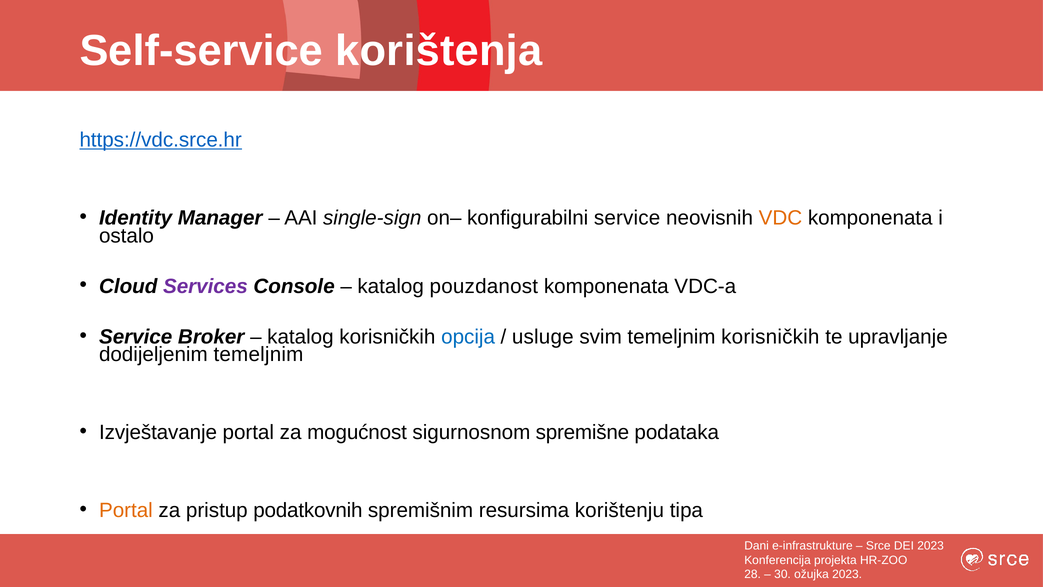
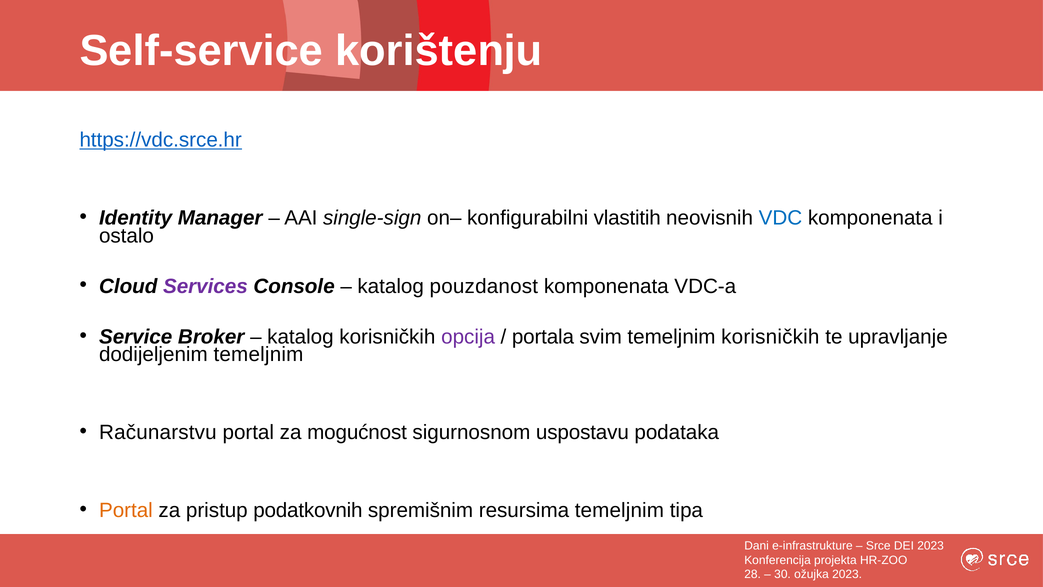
korištenja: korištenja -> korištenju (439, 51)
konfigurabilni service: service -> vlastitih (627, 218)
VDC colour: orange -> blue (780, 218)
opcija colour: blue -> purple (468, 337)
usluge: usluge -> portala (543, 337)
Izvještavanje: Izvještavanje -> Računarstvu (158, 432)
spremišne: spremišne -> uspostavu (582, 432)
resursima korištenju: korištenju -> temeljnim (619, 510)
